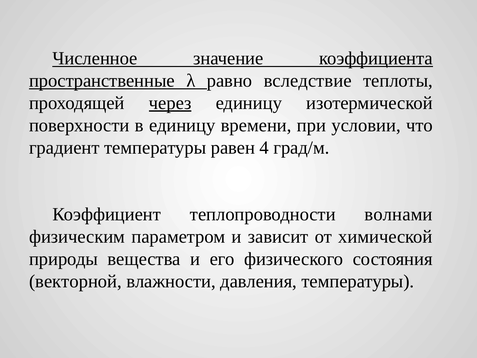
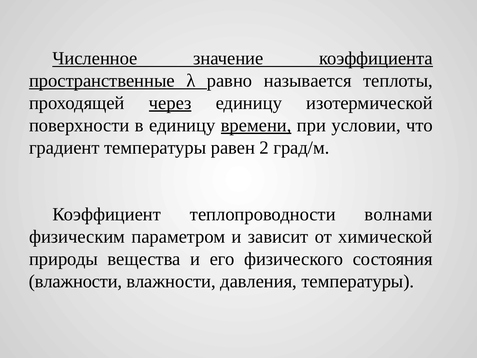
вследствие: вследствие -> называется (308, 81)
времени underline: none -> present (256, 125)
4: 4 -> 2 (264, 147)
векторной: векторной -> влажности (76, 281)
